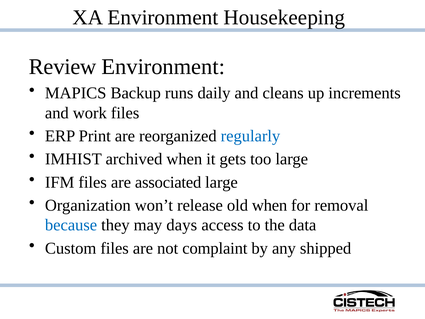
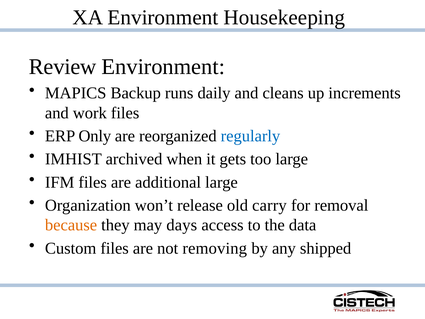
Print: Print -> Only (95, 136)
associated: associated -> additional (168, 182)
old when: when -> carry (269, 205)
because colour: blue -> orange (71, 225)
complaint: complaint -> removing (215, 248)
